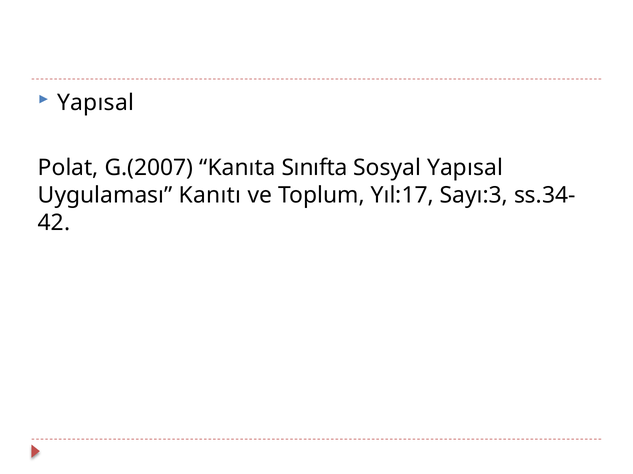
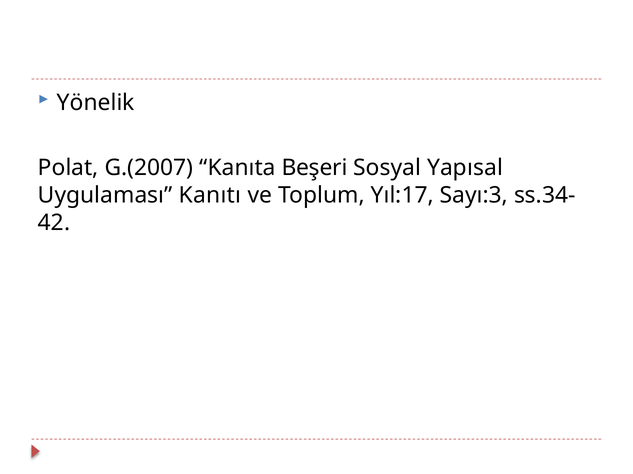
Yapısal: Yapısal -> Yönelik (96, 103)
Sınıfta: Sınıfta -> Beşeri (315, 168)
